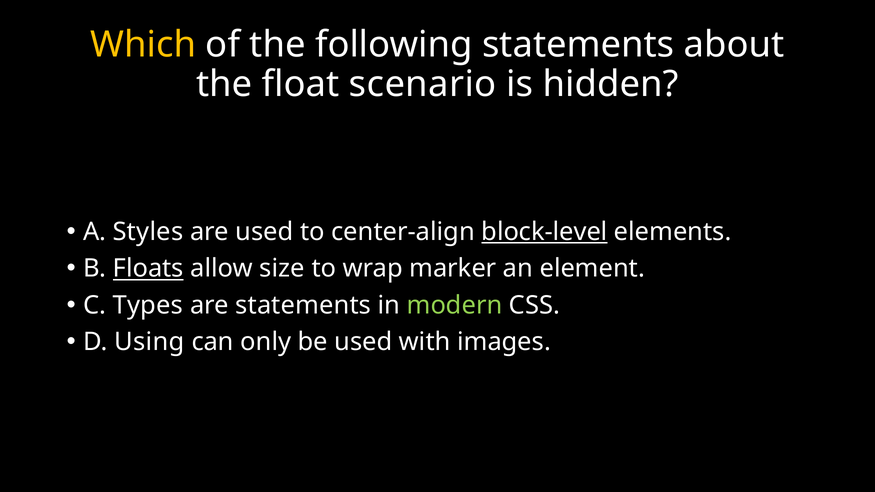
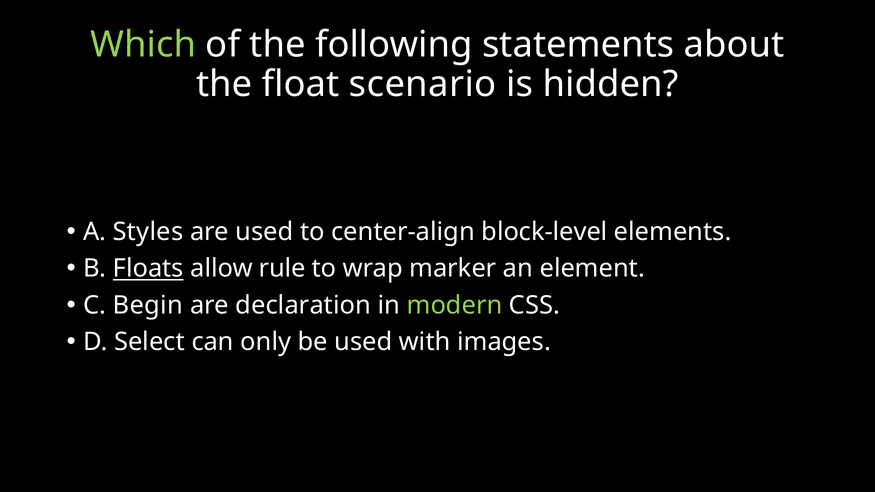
Which colour: yellow -> light green (143, 45)
block-level underline: present -> none (544, 232)
size: size -> rule (282, 269)
Types: Types -> Begin (148, 305)
are statements: statements -> declaration (303, 305)
Using: Using -> Select (149, 342)
